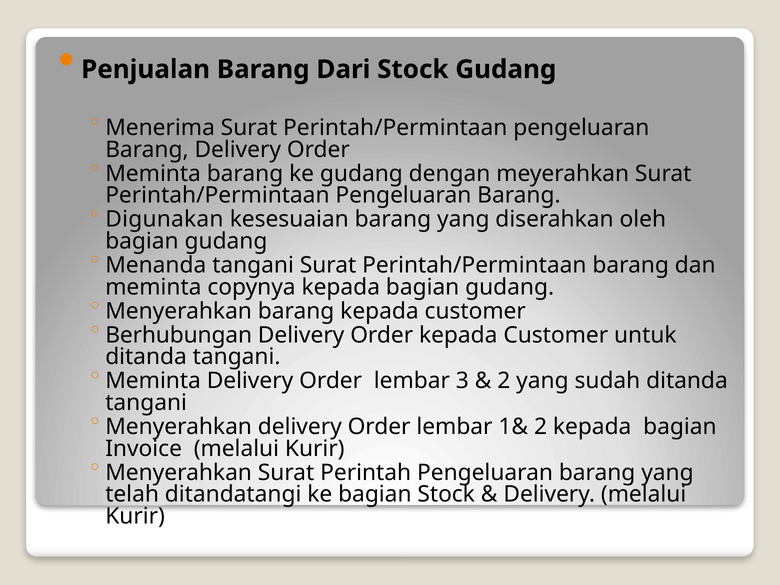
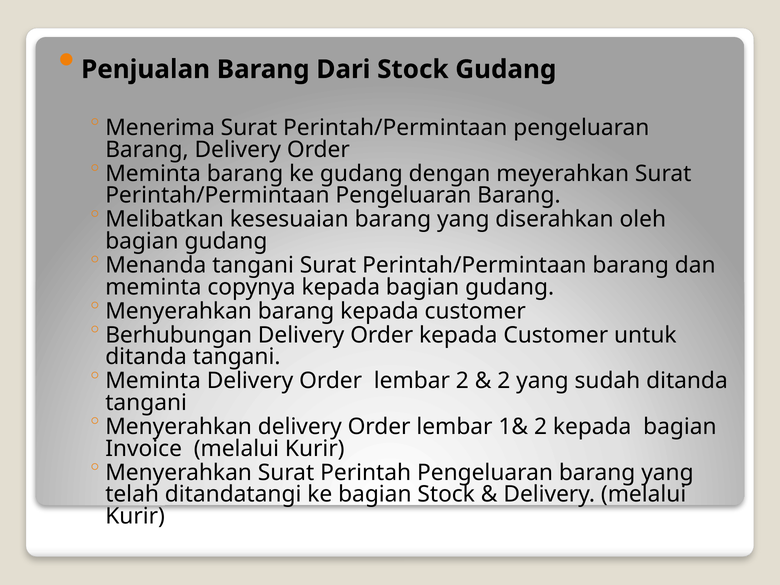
Digunakan: Digunakan -> Melibatkan (165, 219)
lembar 3: 3 -> 2 (462, 381)
